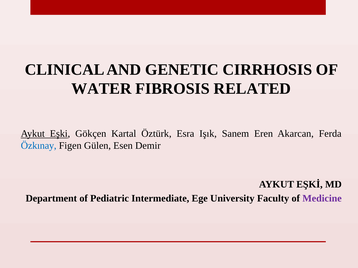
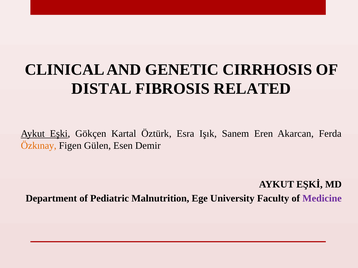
WATER: WATER -> DISTAL (101, 89)
Özkınay colour: blue -> orange (39, 146)
Intermediate: Intermediate -> Malnutrition (160, 199)
